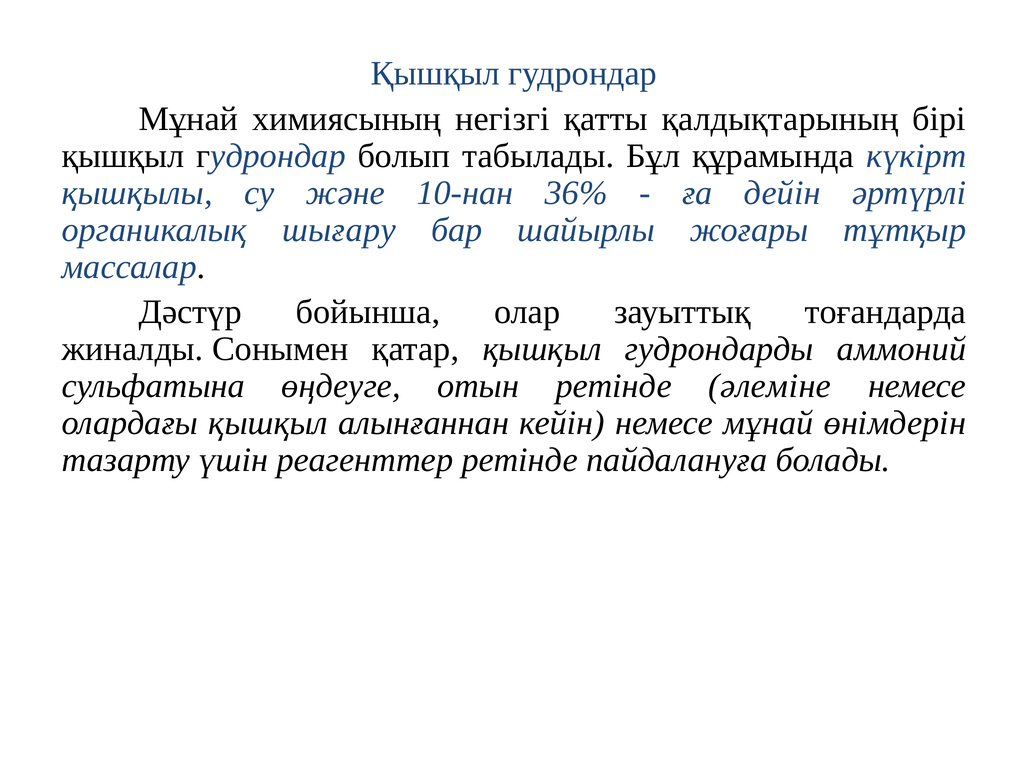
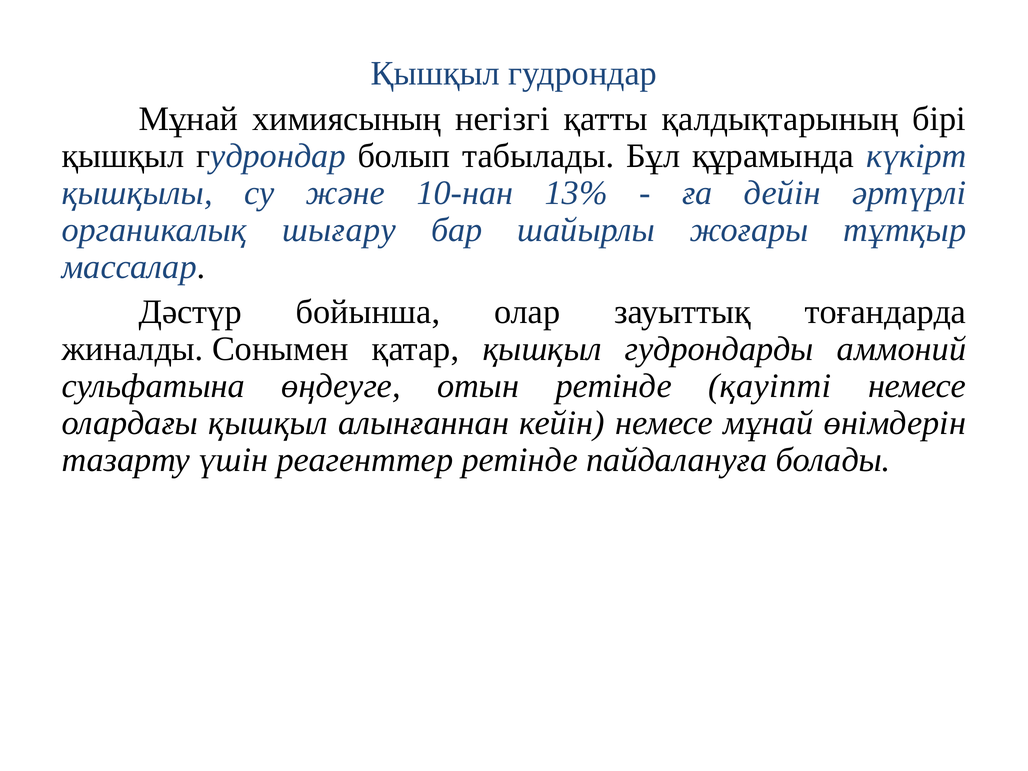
36%: 36% -> 13% (576, 193)
әлеміне: әлеміне -> қауіпті (770, 386)
